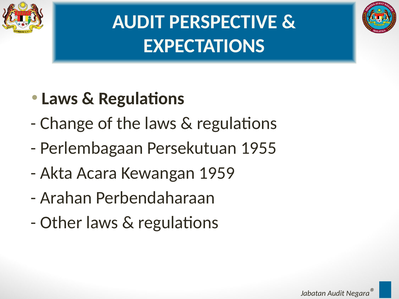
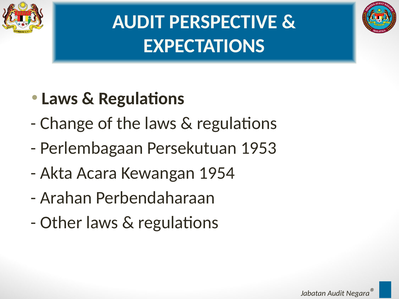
1955: 1955 -> 1953 (259, 148)
1959: 1959 -> 1954 (217, 173)
